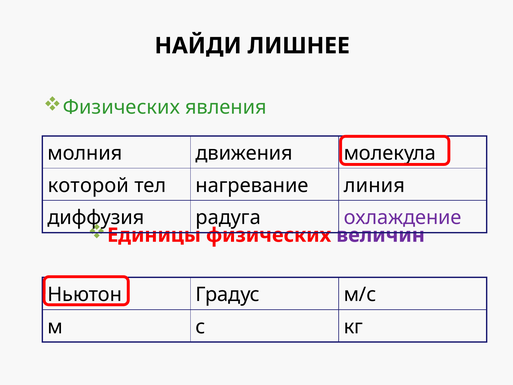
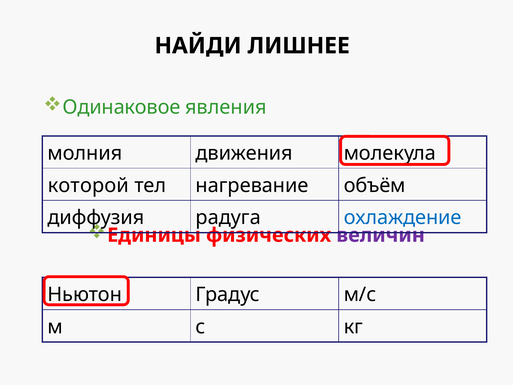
Физических: Физических -> Одинаковое (121, 107)
линия: линия -> объём (375, 185)
охлаждение colour: purple -> blue (403, 218)
